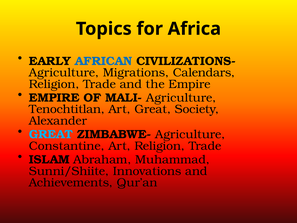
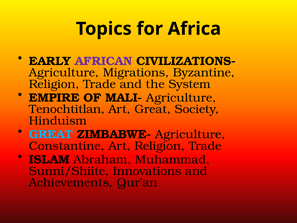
AFRICAN colour: blue -> purple (104, 61)
Calendars: Calendars -> Byzantine (204, 72)
the Empire: Empire -> System (189, 84)
Alexander: Alexander -> Hinduism (58, 121)
